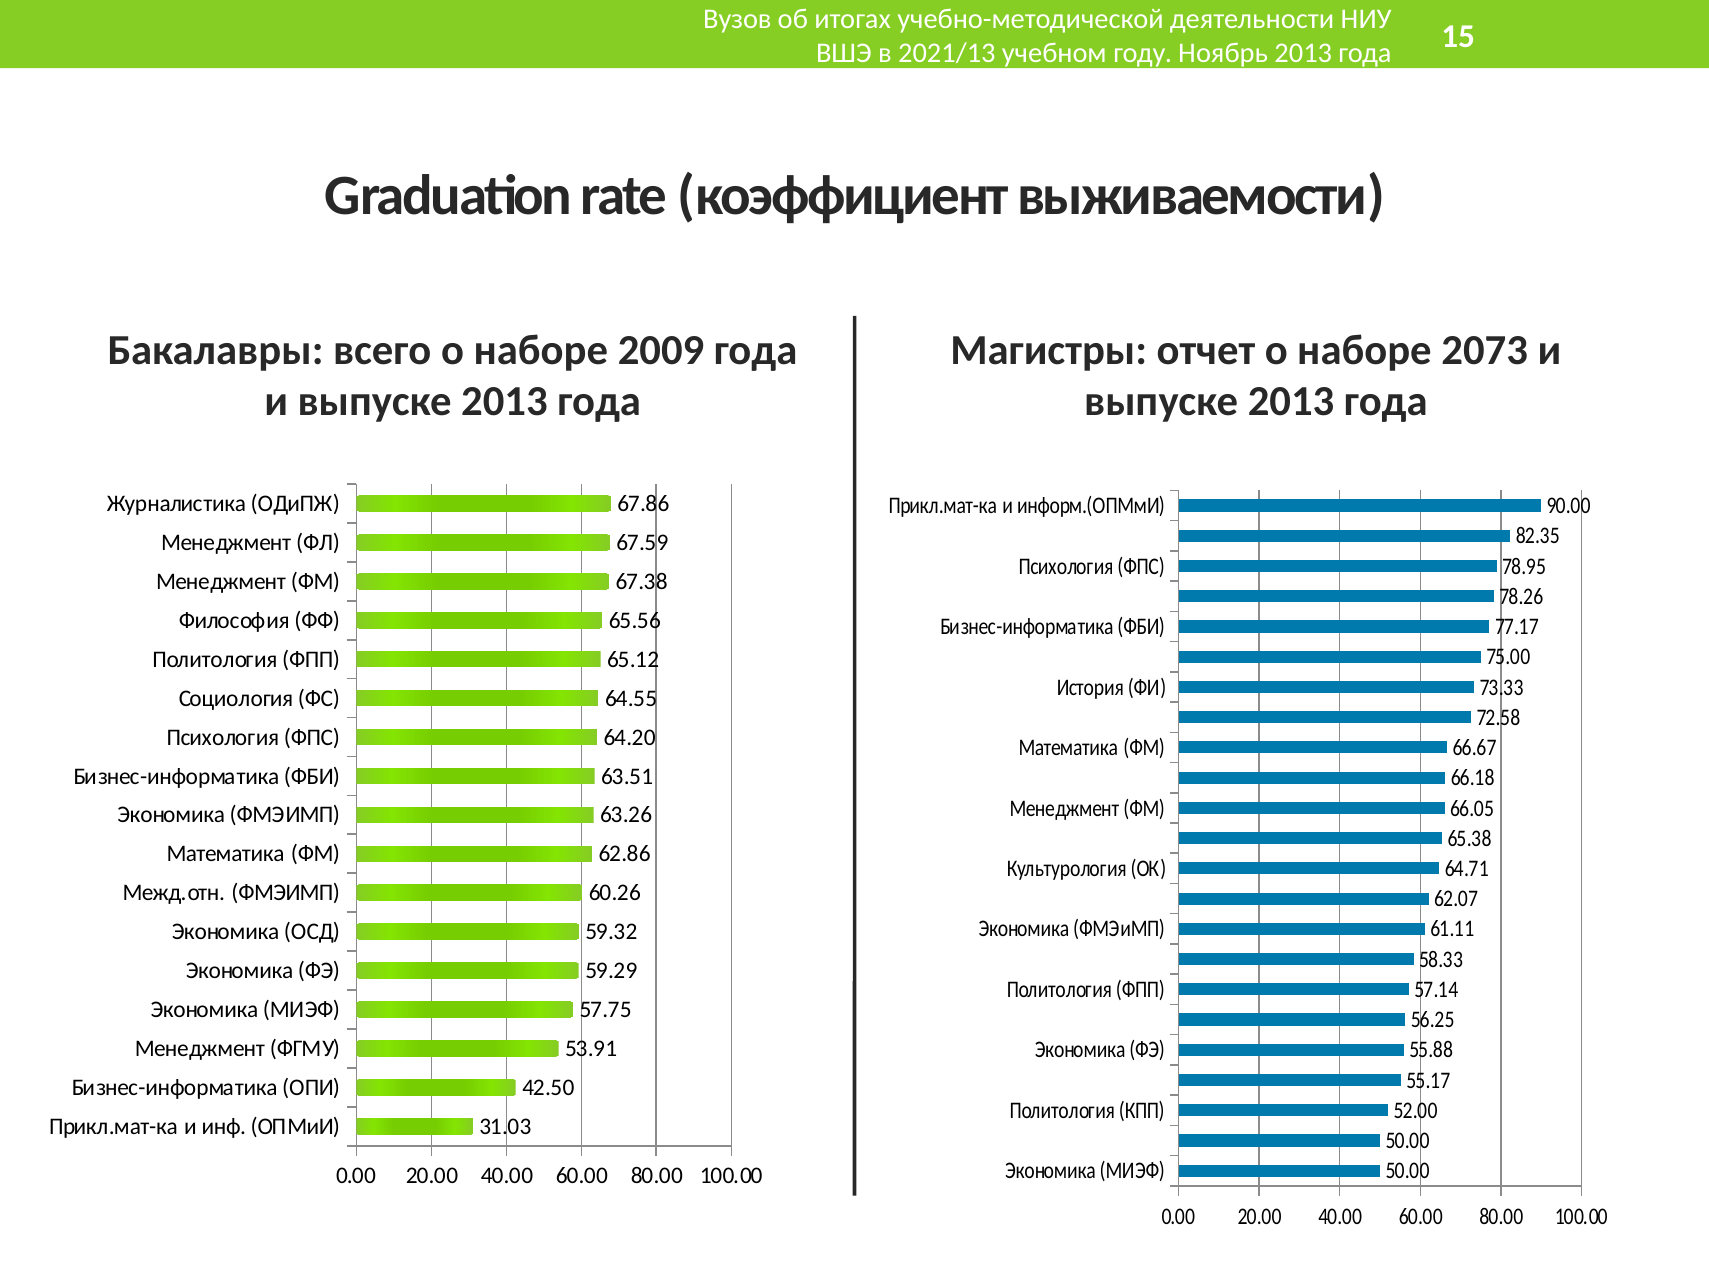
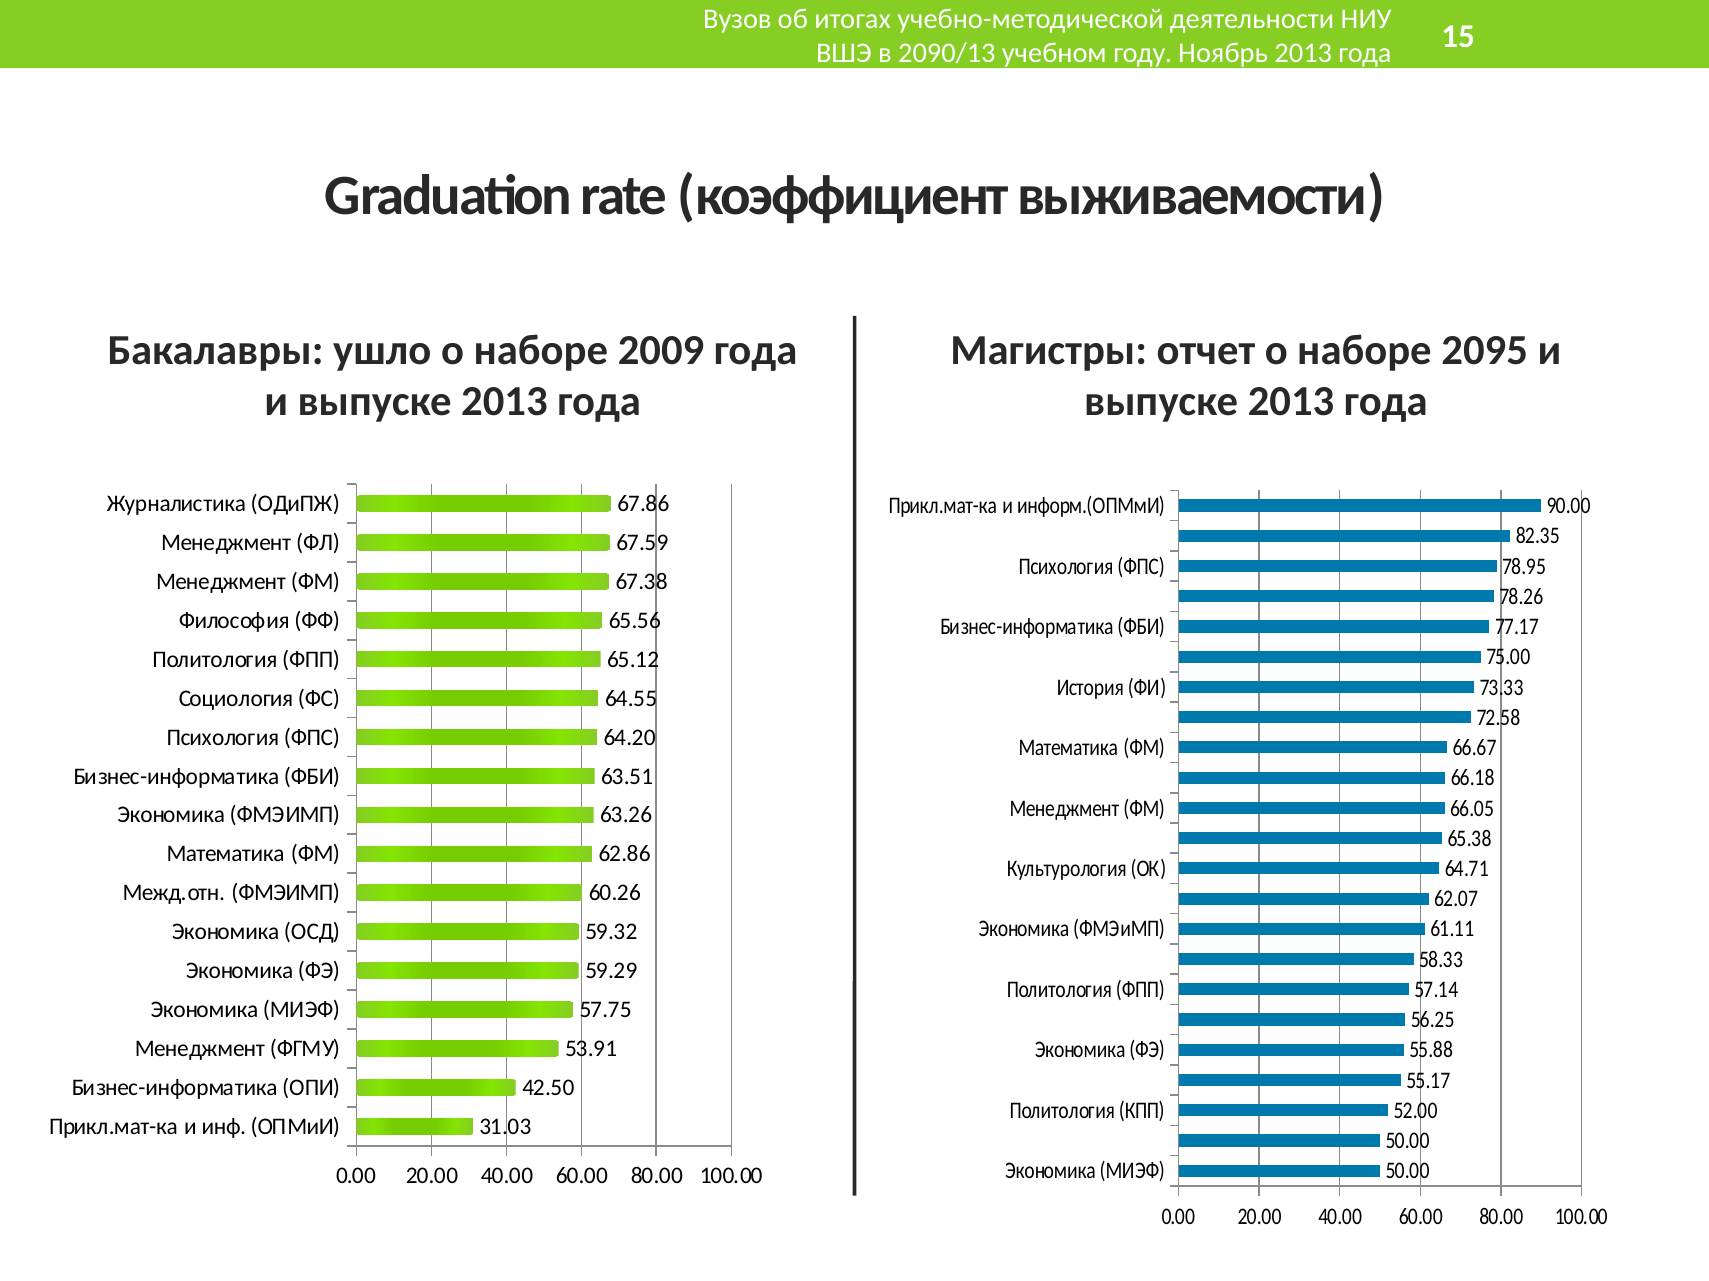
2021/13: 2021/13 -> 2090/13 (947, 53)
всего: всего -> ушло (382, 350)
2073: 2073 -> 2095 (1485, 350)
